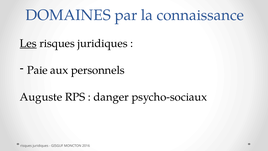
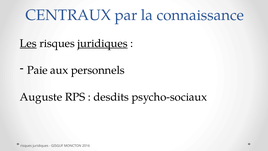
DOMAINES: DOMAINES -> CENTRAUX (68, 15)
juridiques underline: none -> present (103, 43)
danger: danger -> desdits (111, 97)
